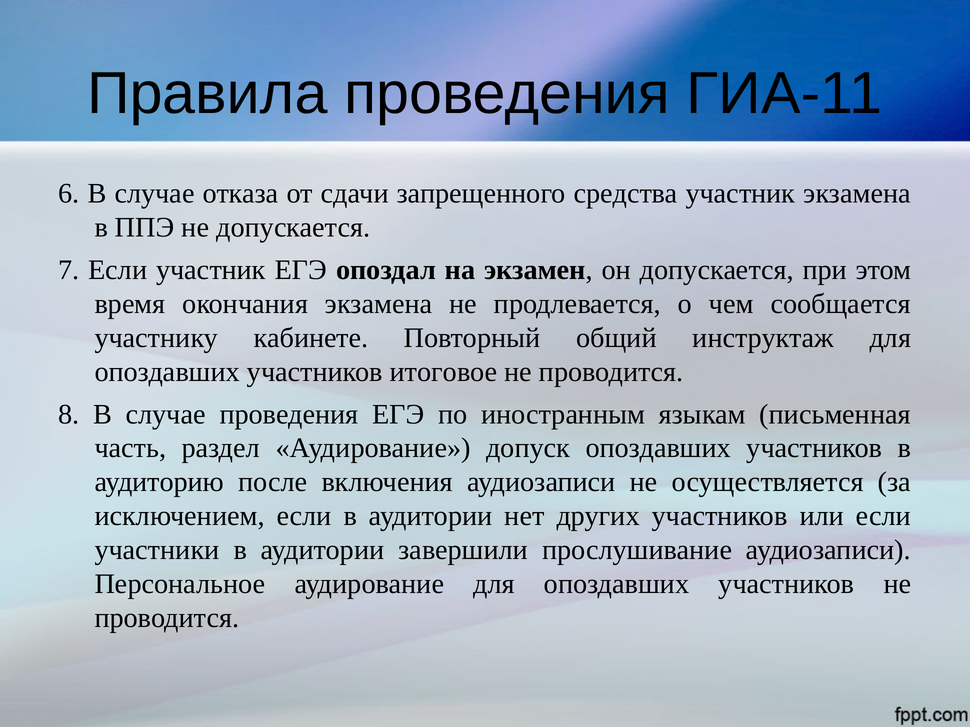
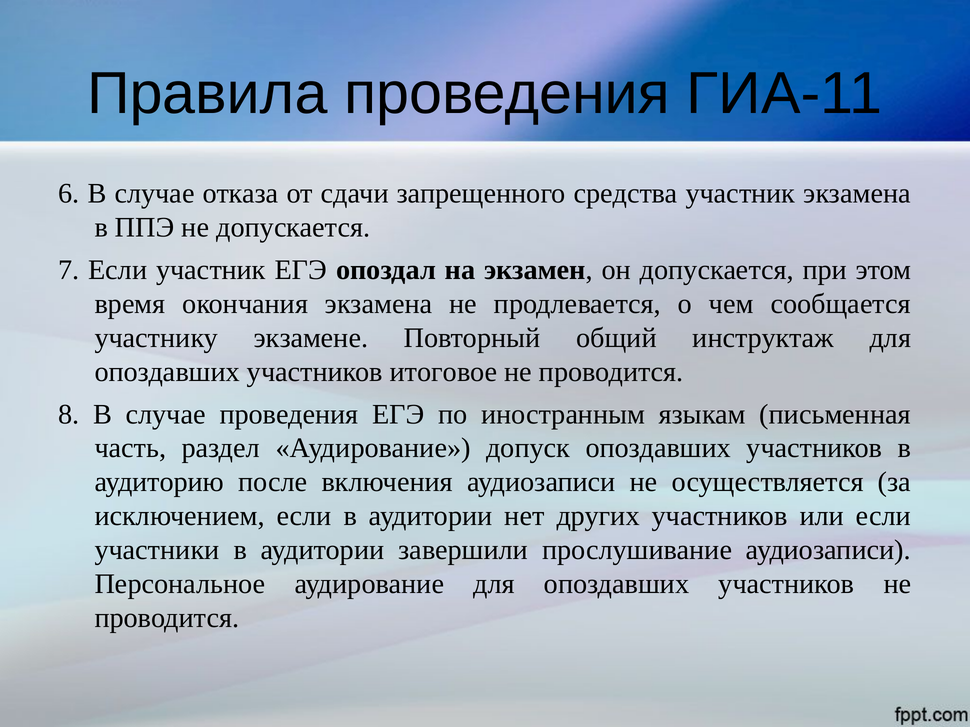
кабинете: кабинете -> экзамене (311, 338)
